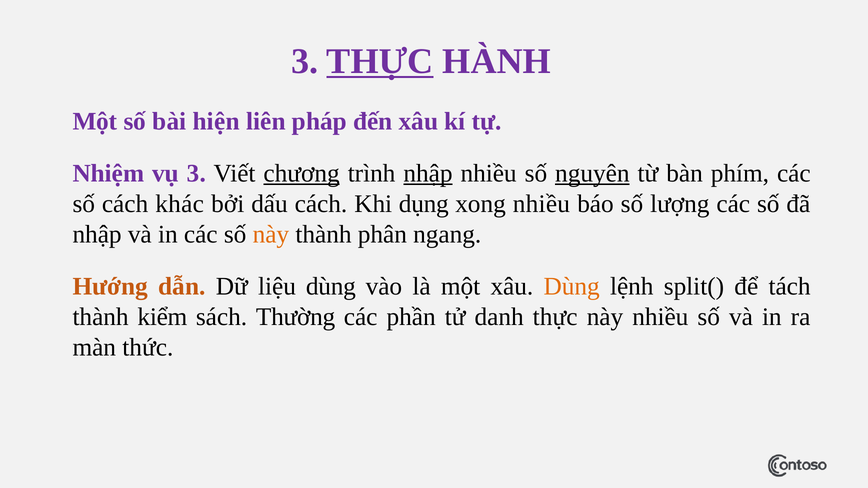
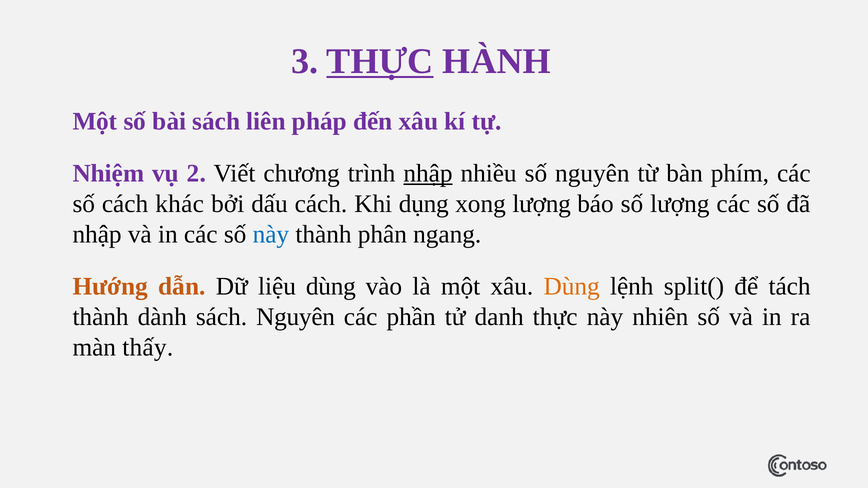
bài hiện: hiện -> sách (216, 122)
vụ 3: 3 -> 2 (196, 174)
chương underline: present -> none (302, 174)
nguyên underline: present -> none (592, 174)
xong nhiều: nhiều -> lượng (542, 204)
này colour: orange -> blue (271, 234)
kiểm: kiểm -> dành (162, 317)
sách Thường: Thường -> Nguyên (296, 317)
này nhiều: nhiều -> nhiên (660, 317)
thức: thức -> thấy (148, 347)
